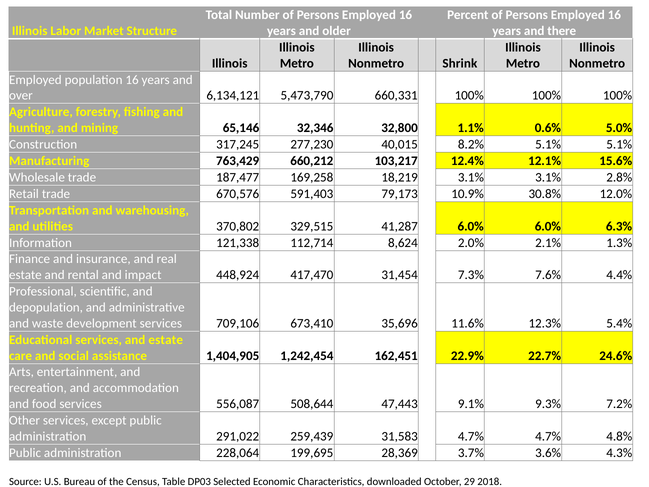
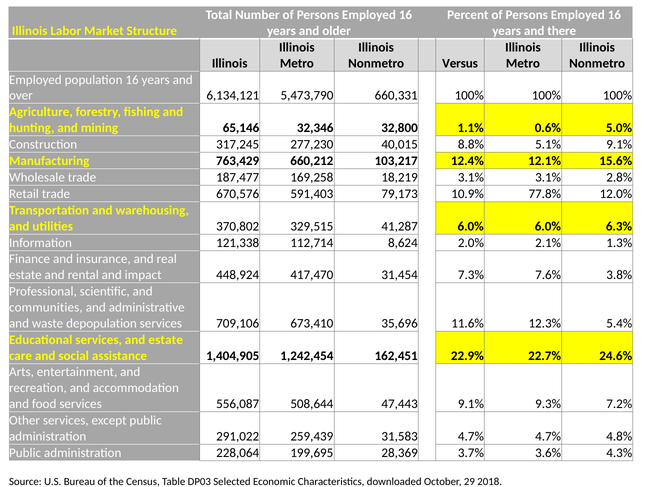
Shrink: Shrink -> Versus (460, 63)
8.2%: 8.2% -> 8.8% (471, 144)
5.1% 5.1%: 5.1% -> 9.1% (619, 144)
30.8%: 30.8% -> 77.8% (545, 194)
4.4%: 4.4% -> 3.8% (619, 275)
depopulation: depopulation -> communities (46, 307)
development: development -> depopulation (101, 323)
